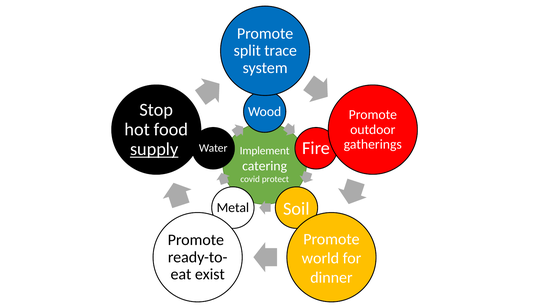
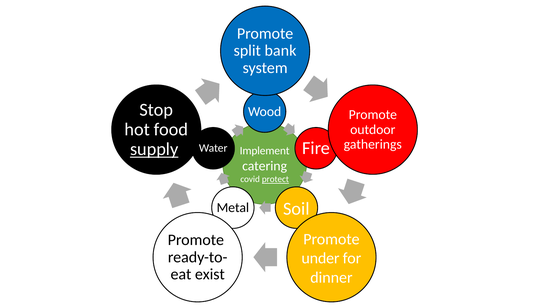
trace: trace -> bank (280, 51)
protect underline: none -> present (275, 179)
world: world -> under (320, 259)
